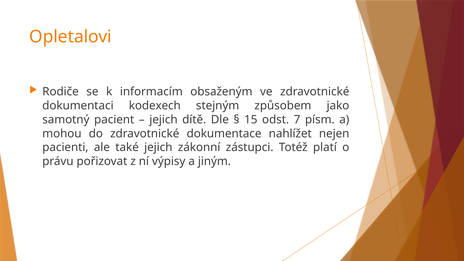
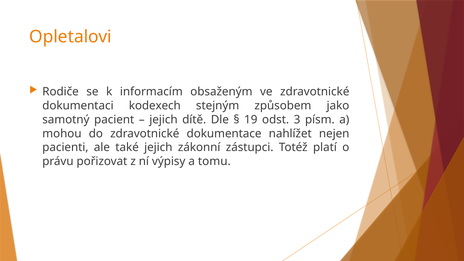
15: 15 -> 19 (251, 120)
7: 7 -> 3 (297, 120)
jiným: jiným -> tomu (214, 161)
